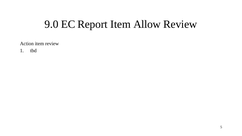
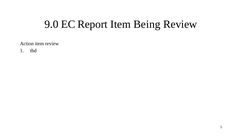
Allow: Allow -> Being (147, 24)
